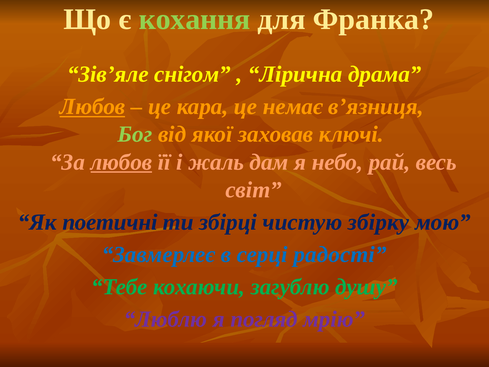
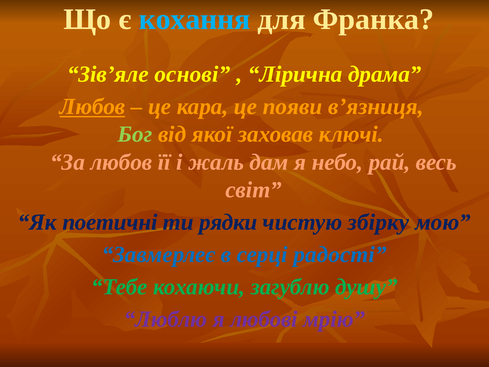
кохання colour: light green -> light blue (195, 19)
снігом: снігом -> основі (192, 74)
немає: немає -> появи (293, 107)
любов underline: present -> none (121, 162)
збірці: збірці -> рядки (228, 222)
погляд: погляд -> любові (264, 319)
